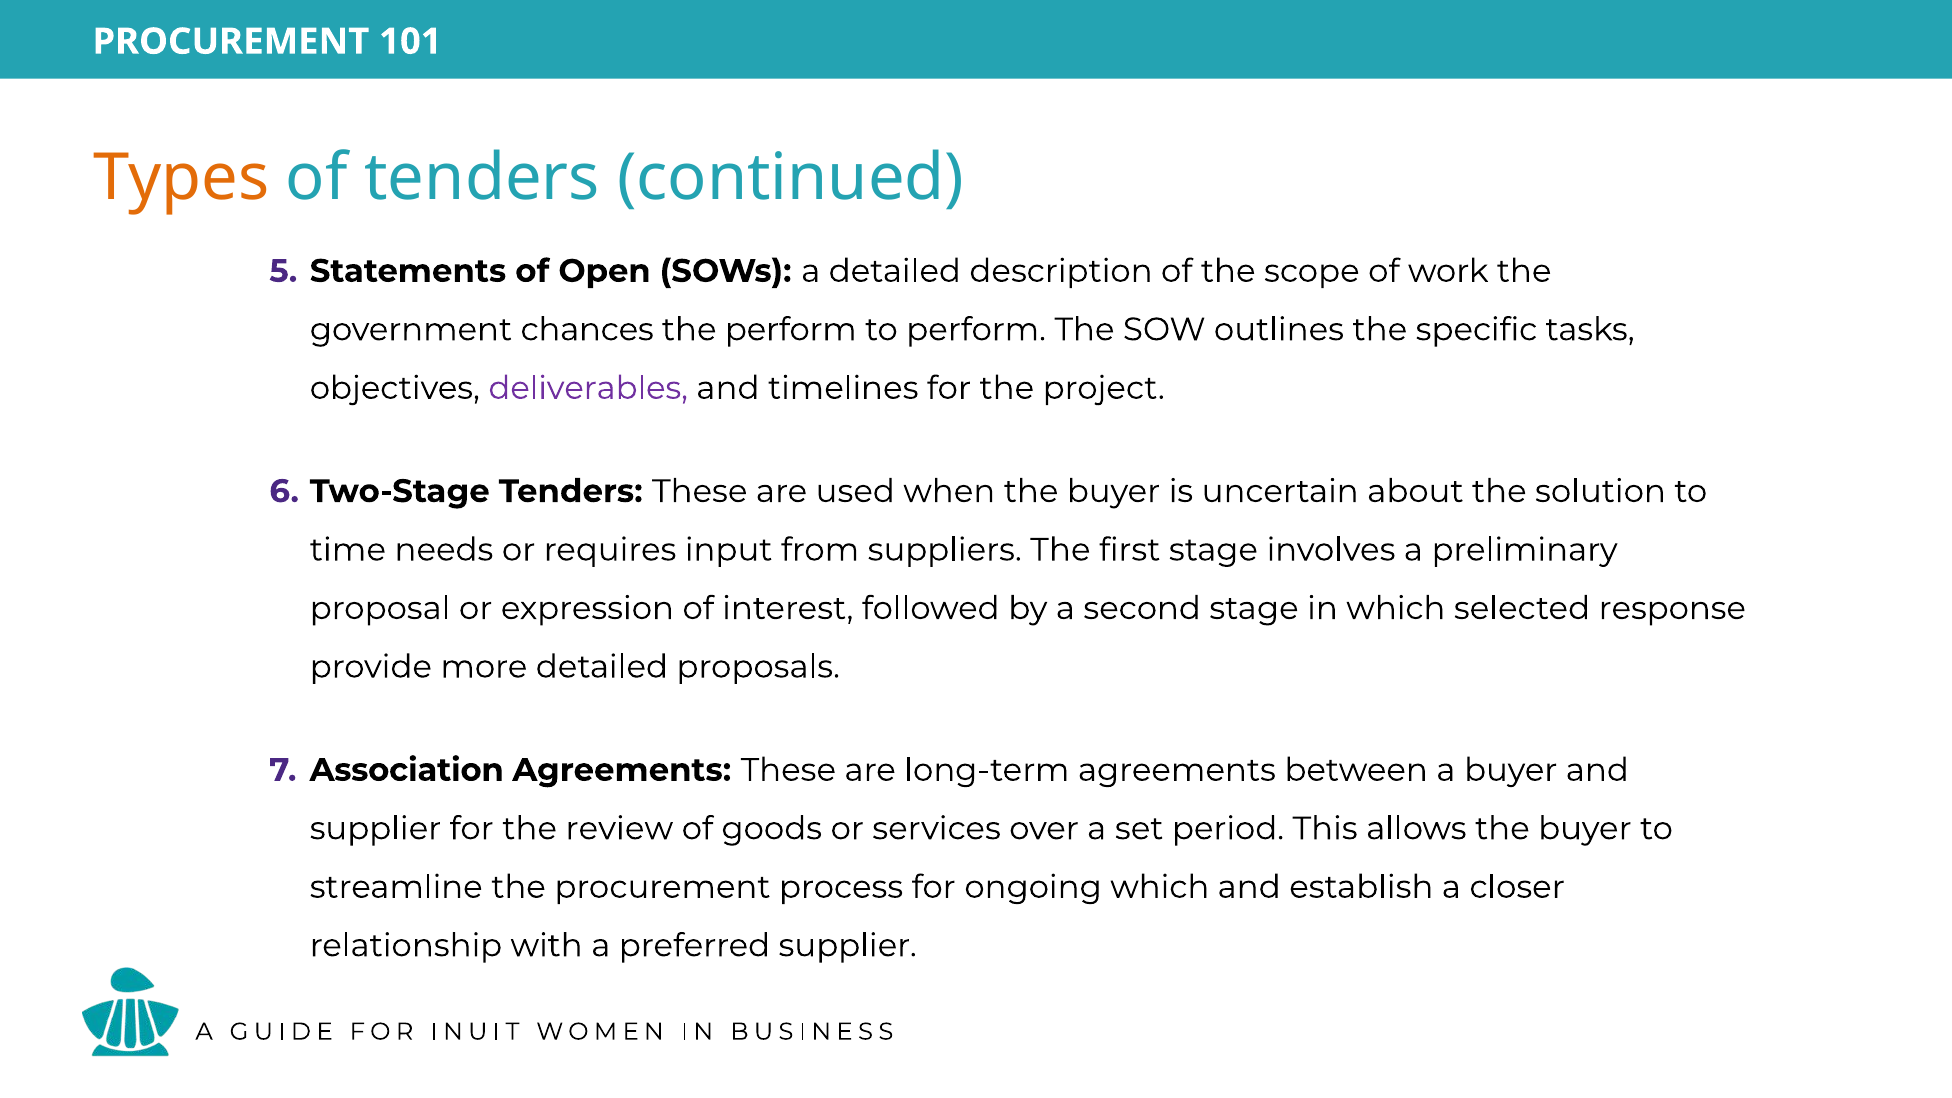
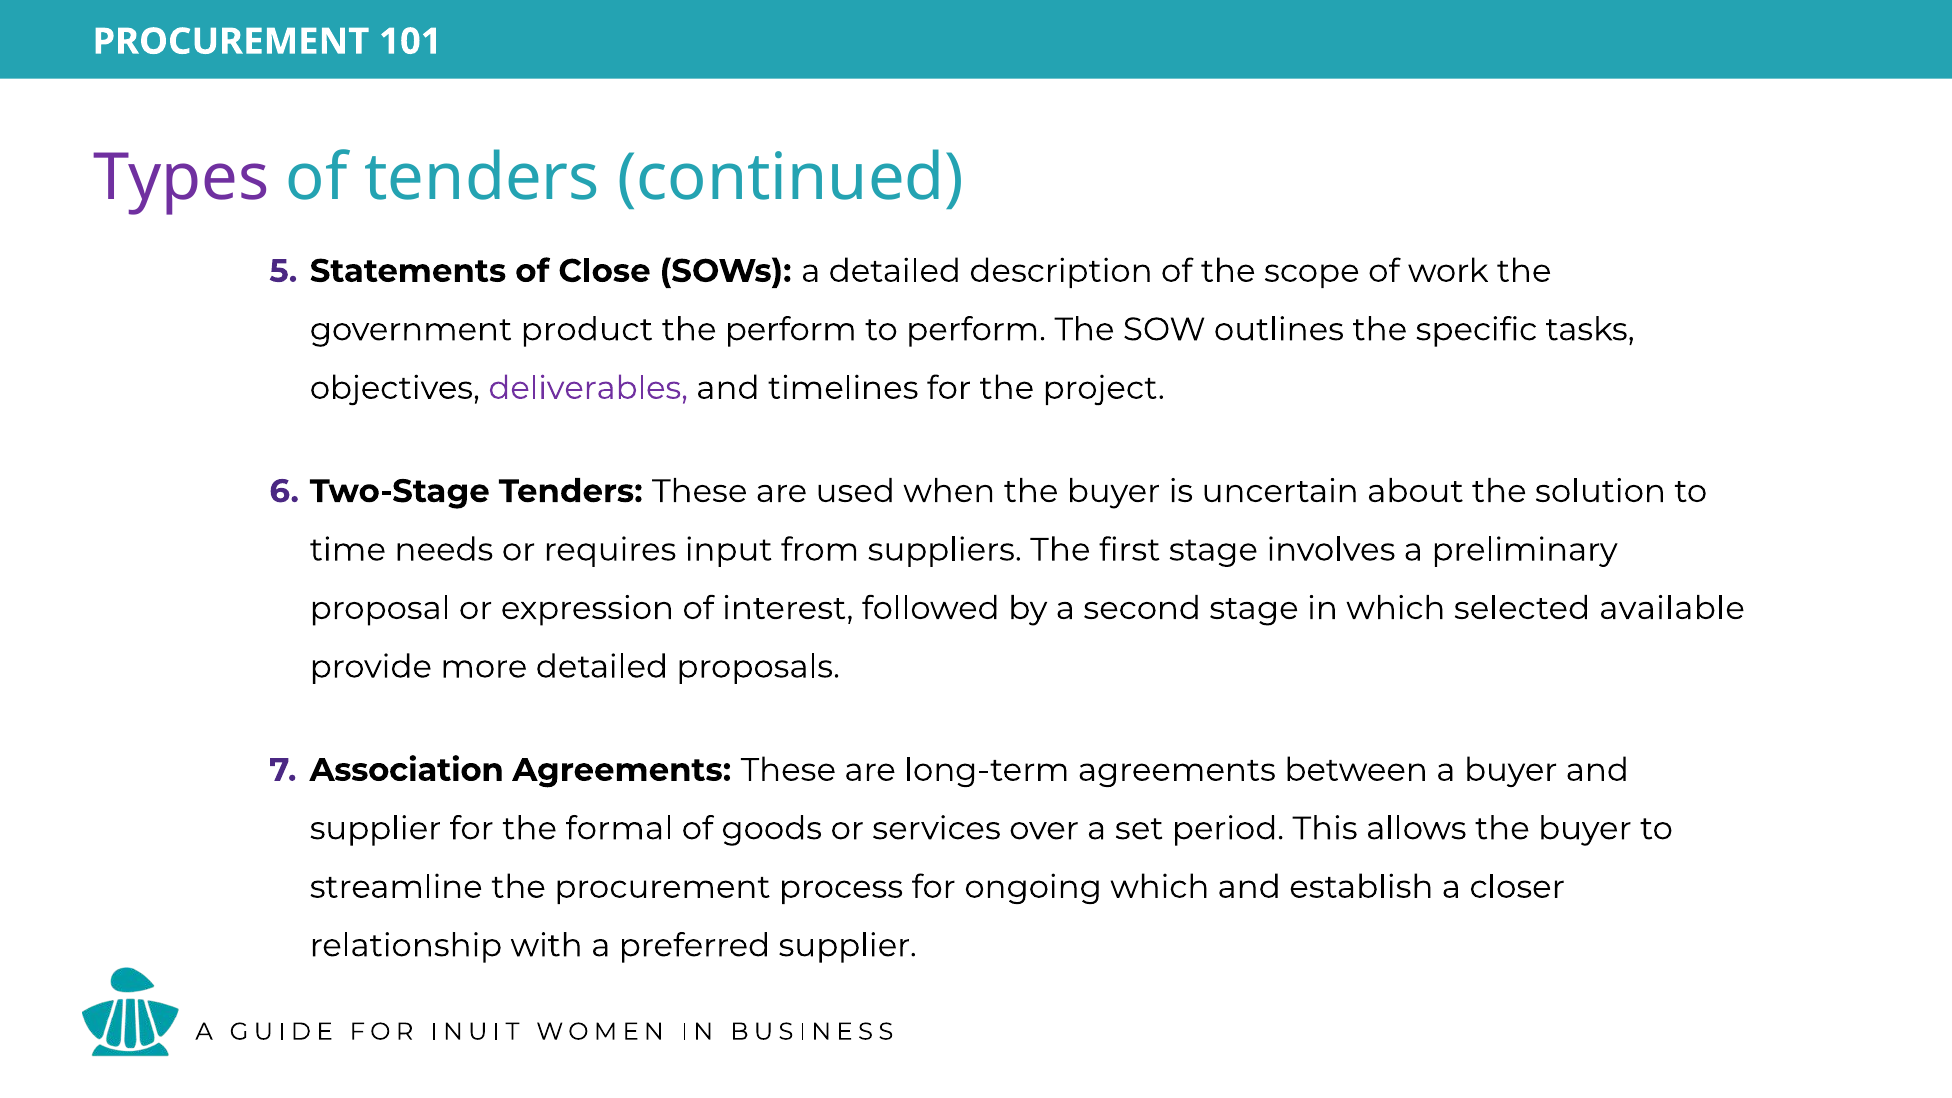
Types colour: orange -> purple (181, 178)
Open: Open -> Close (604, 271)
chances: chances -> product (587, 330)
response: response -> available (1672, 608)
review: review -> formal (619, 829)
